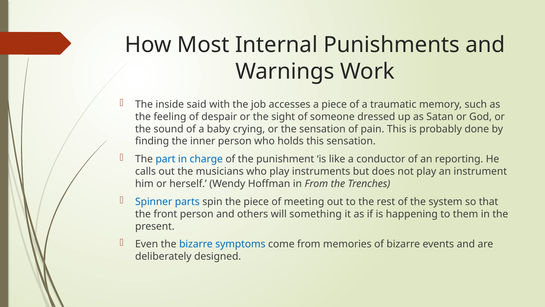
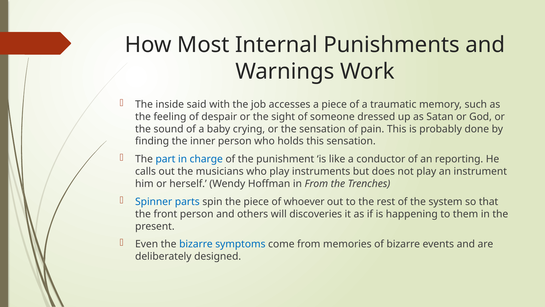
meeting: meeting -> whoever (304, 201)
something: something -> discoveries (316, 214)
